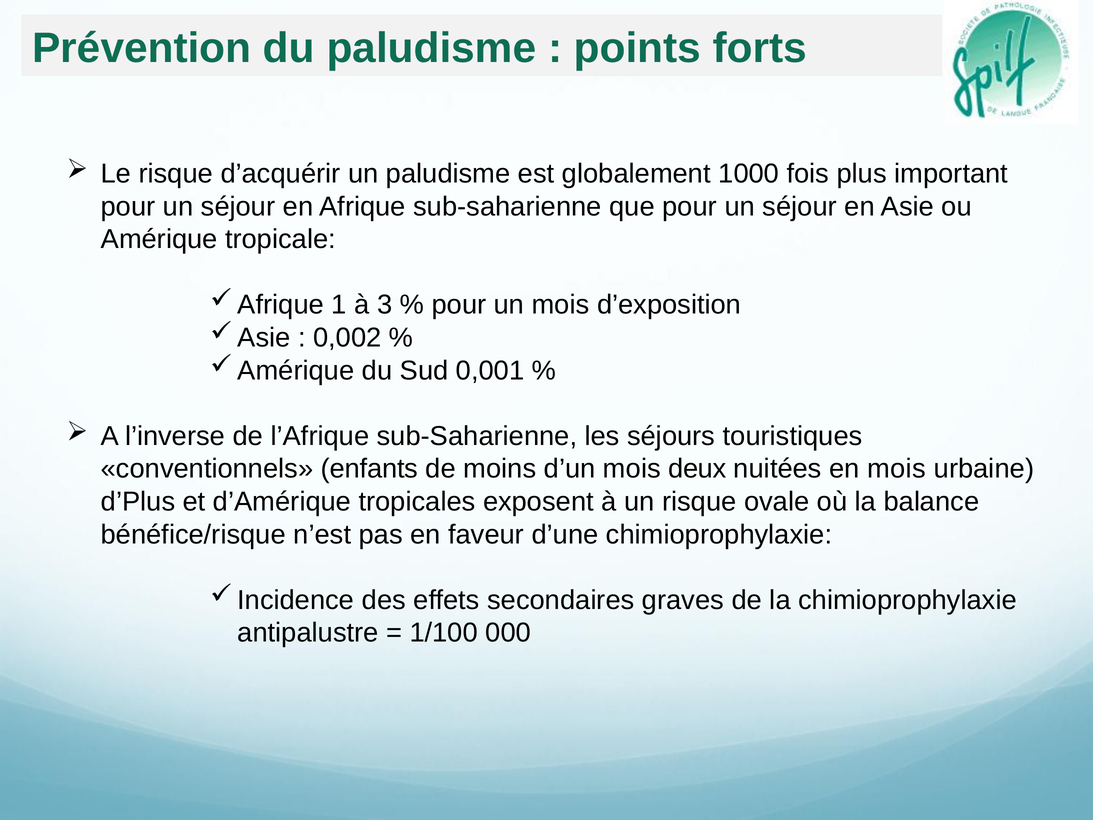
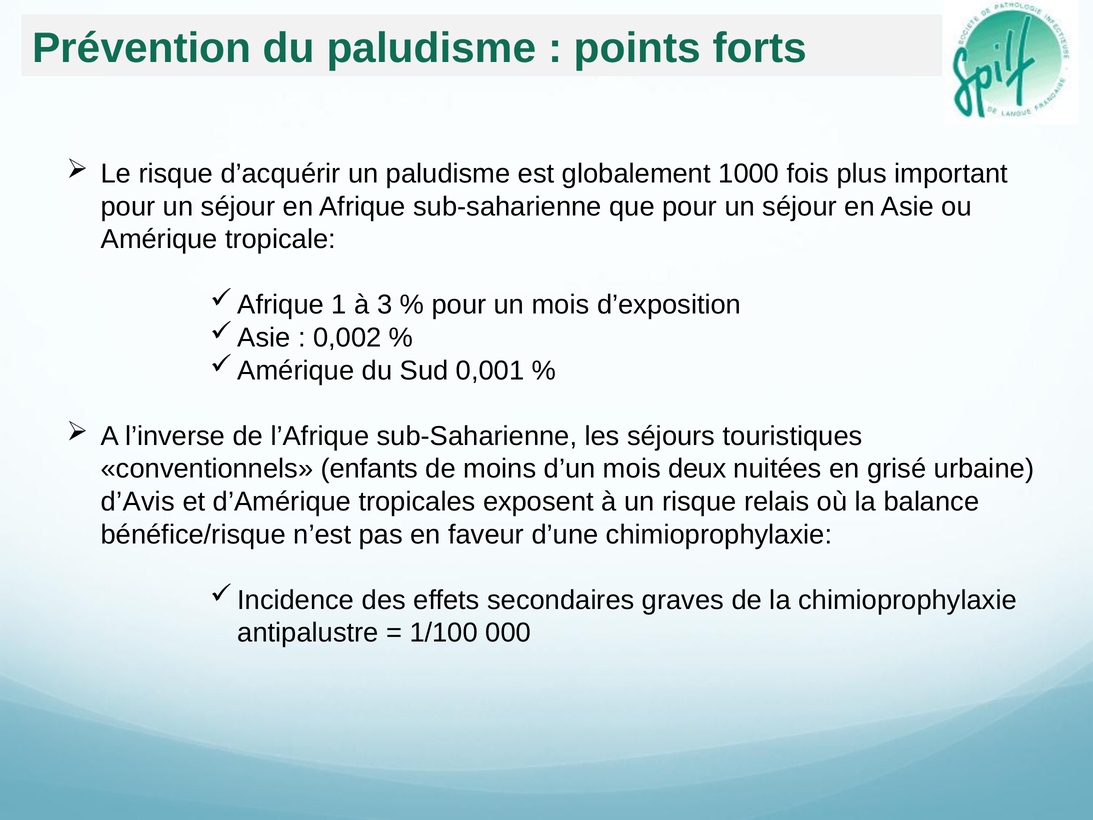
en mois: mois -> grisé (897, 469)
d’Plus: d’Plus -> d’Avis (138, 502)
ovale: ovale -> relais (777, 502)
